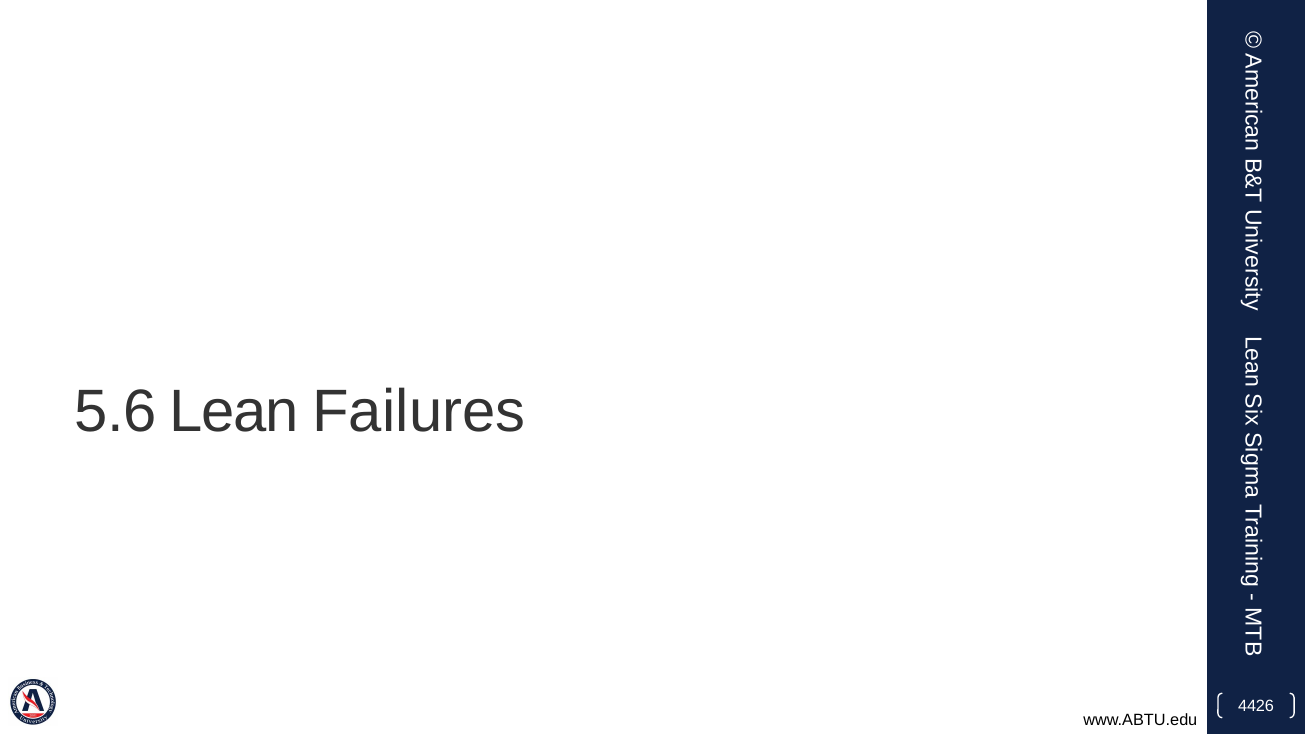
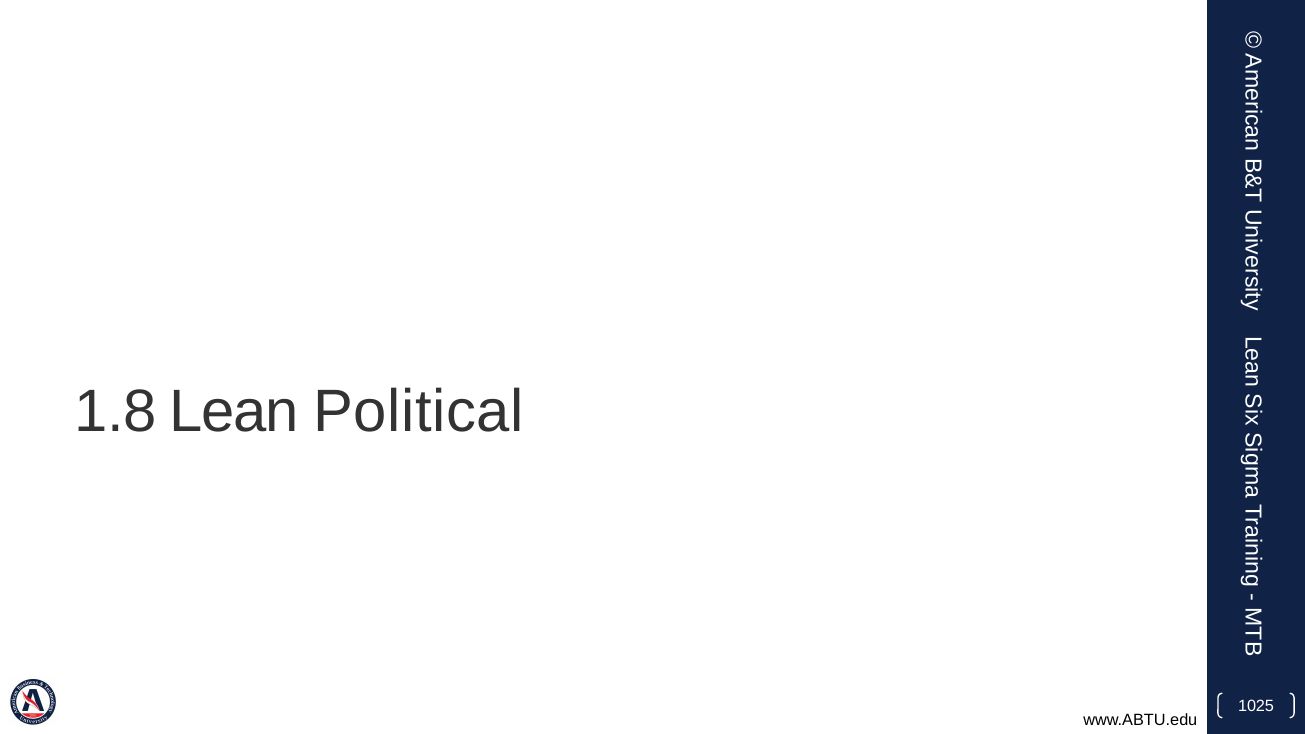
5.6: 5.6 -> 1.8 (116, 412)
Failures: Failures -> Political (419, 412)
4426: 4426 -> 1025 (1256, 707)
